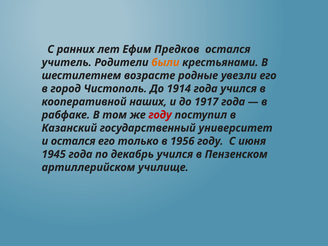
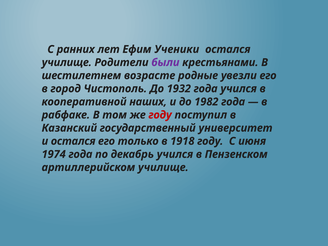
Предков: Предков -> Ученики (177, 49)
учитель: учитель -> училище (67, 62)
были colour: orange -> purple (165, 62)
1914: 1914 -> 1932 (179, 89)
1917: 1917 -> 1982 (206, 102)
1956: 1956 -> 1918 (182, 141)
1945: 1945 -> 1974 (54, 154)
